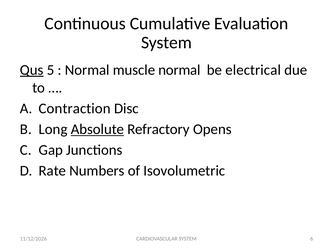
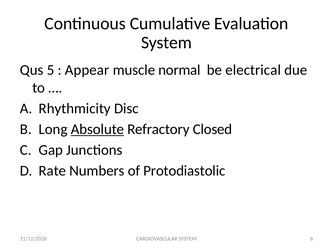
Qus underline: present -> none (32, 70)
Normal: Normal -> Appear (87, 70)
Contraction: Contraction -> Rhythmicity (75, 108)
Opens: Opens -> Closed (213, 129)
Isovolumetric: Isovolumetric -> Protodiastolic (184, 171)
